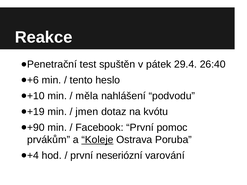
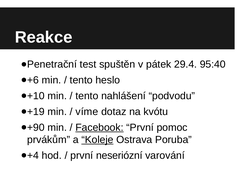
26:40: 26:40 -> 95:40 (213, 64)
měla: měla -> tento (87, 96)
jmen: jmen -> víme (87, 112)
Facebook underline: none -> present (99, 128)
